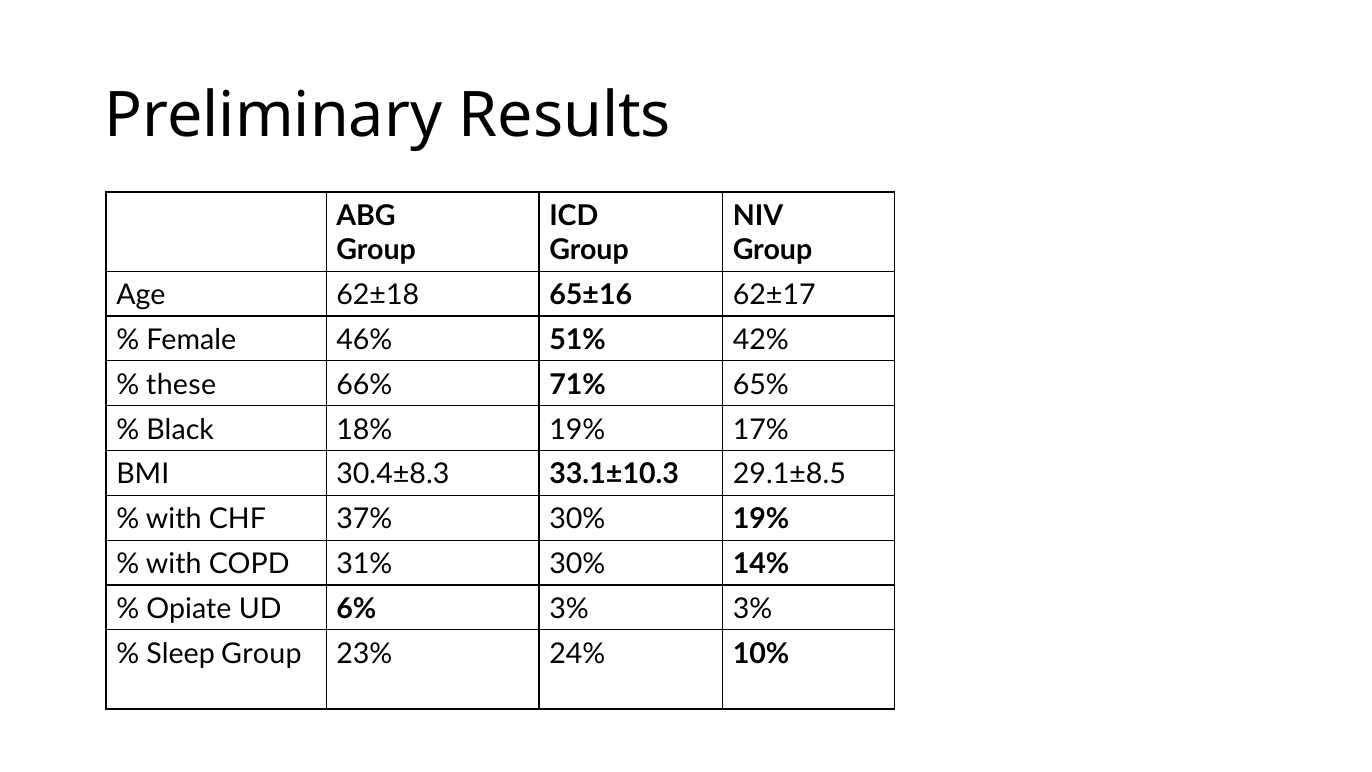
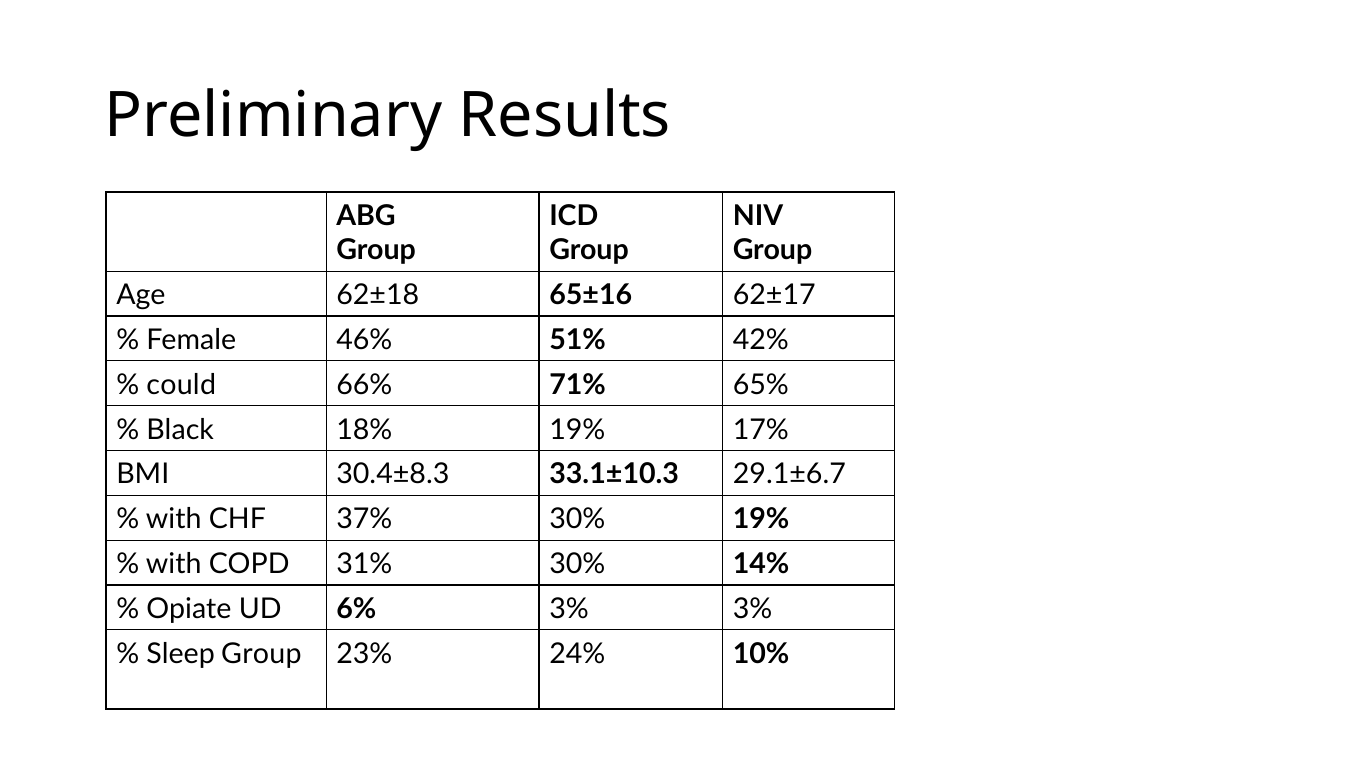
these: these -> could (181, 385)
29.1±8.5: 29.1±8.5 -> 29.1±6.7 (789, 474)
